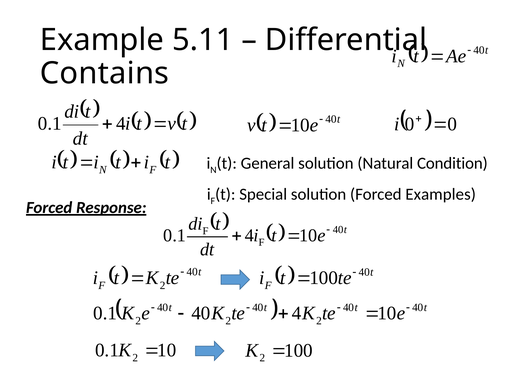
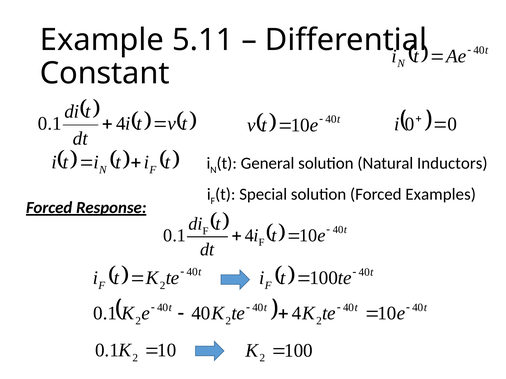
Contains: Contains -> Constant (105, 73)
Condition: Condition -> Inductors (452, 164)
